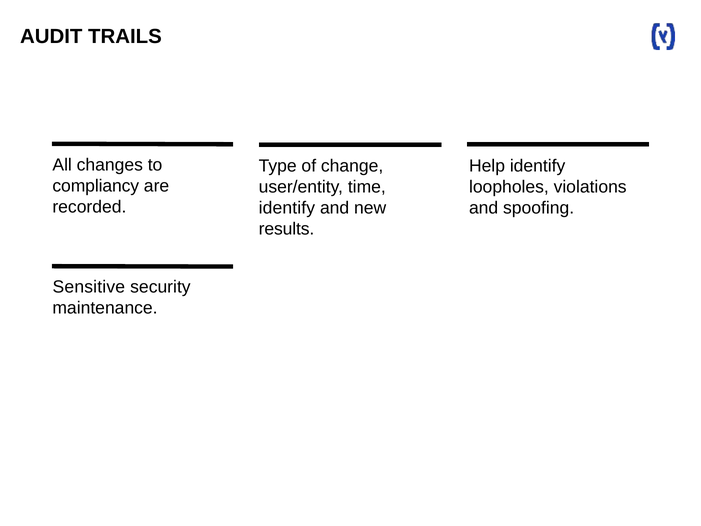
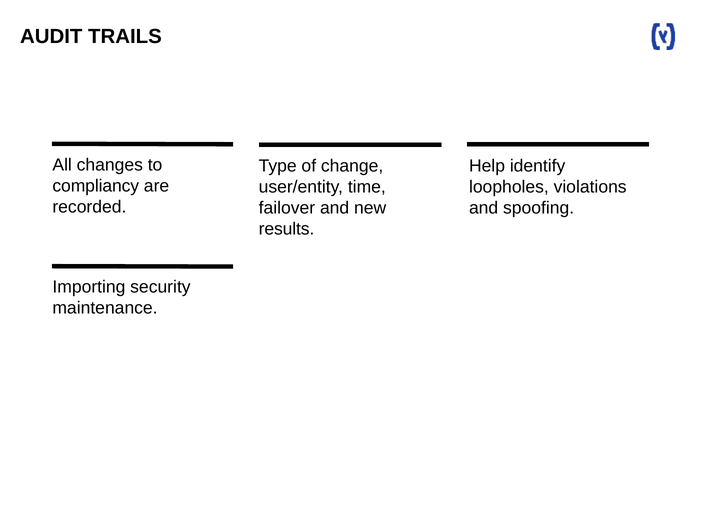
identify: identify -> failover (287, 208)
Sensitive: Sensitive -> Importing (89, 287)
